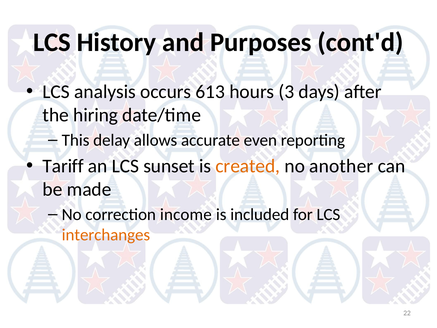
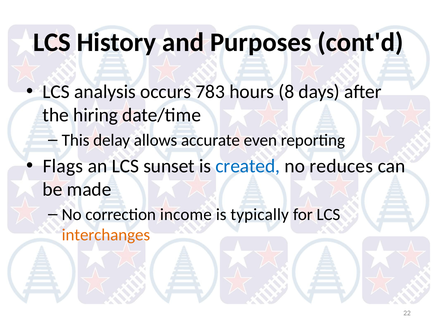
613: 613 -> 783 (210, 92)
3: 3 -> 8 (286, 92)
Tariff: Tariff -> Flags (63, 166)
created colour: orange -> blue (248, 166)
another: another -> reduces (341, 166)
included: included -> typically (260, 214)
